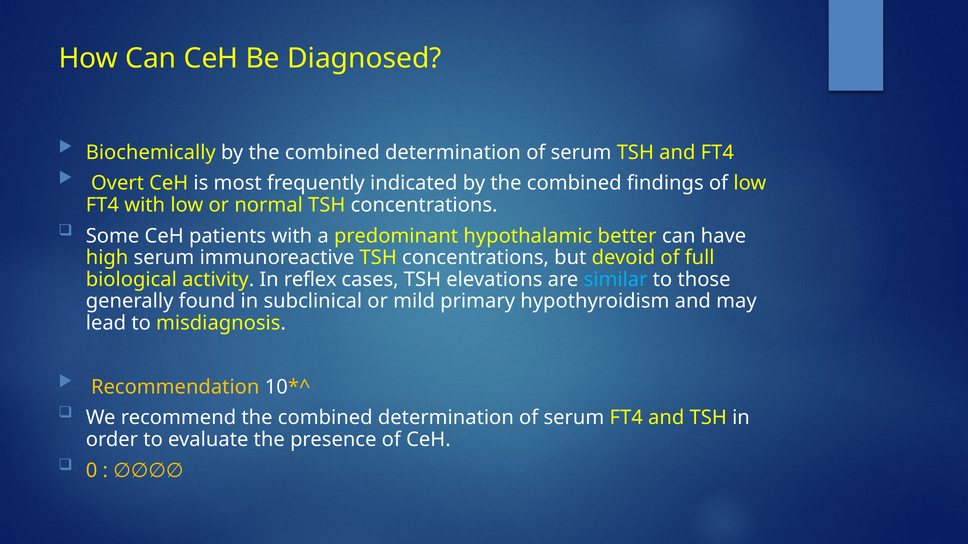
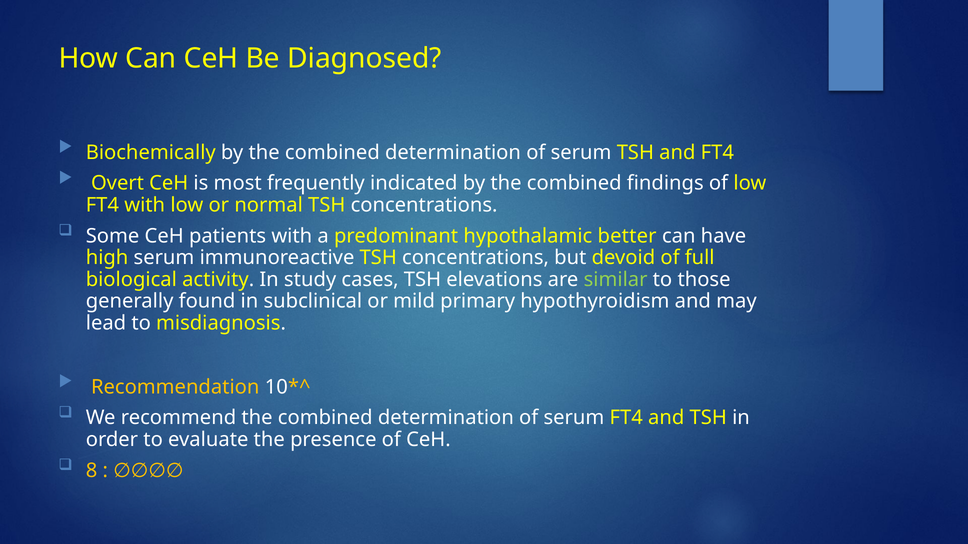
reflex: reflex -> study (310, 280)
similar colour: light blue -> light green (616, 280)
0: 0 -> 8 (92, 471)
